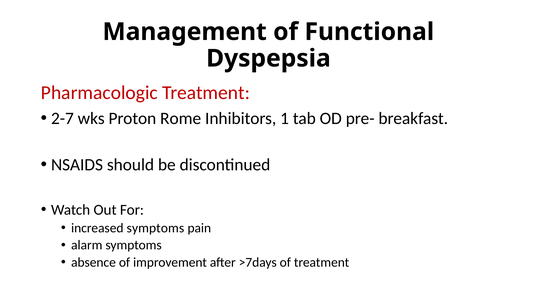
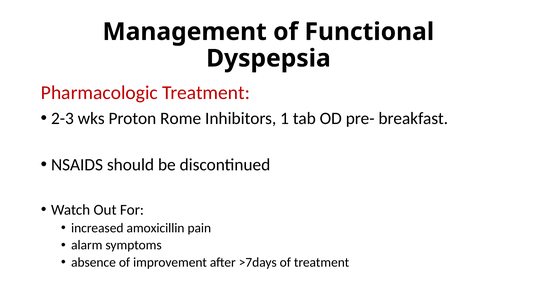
2-7: 2-7 -> 2-3 (62, 118)
increased symptoms: symptoms -> amoxicillin (155, 228)
